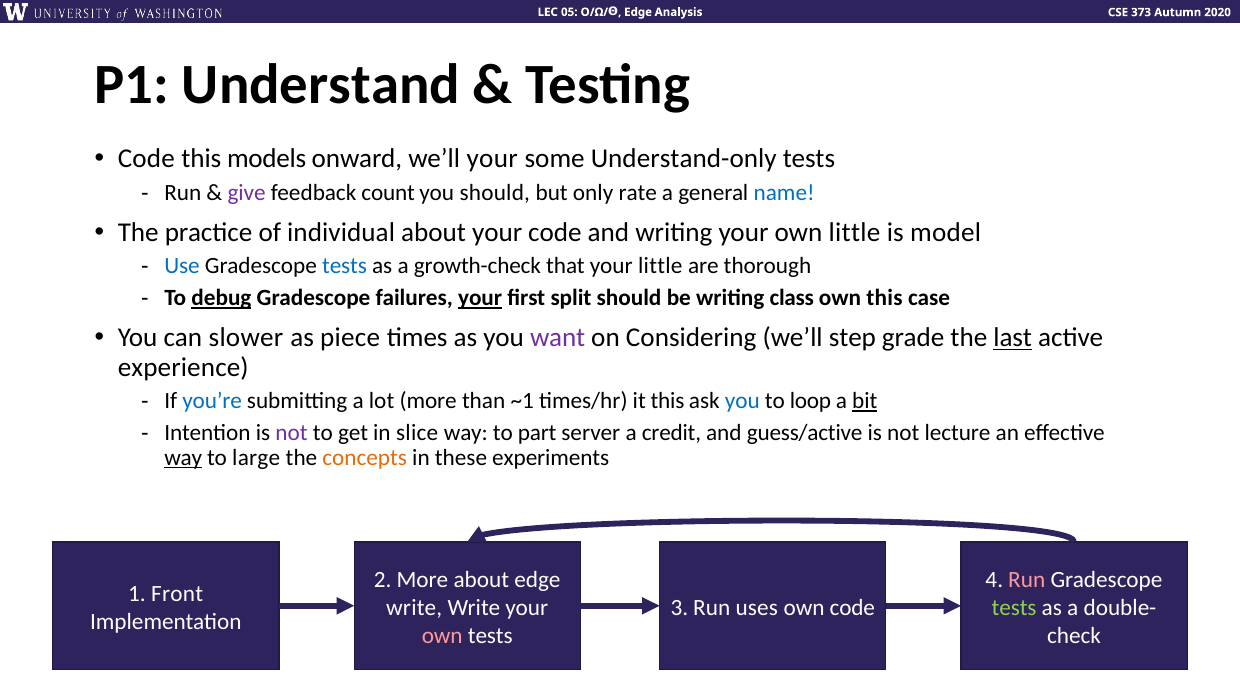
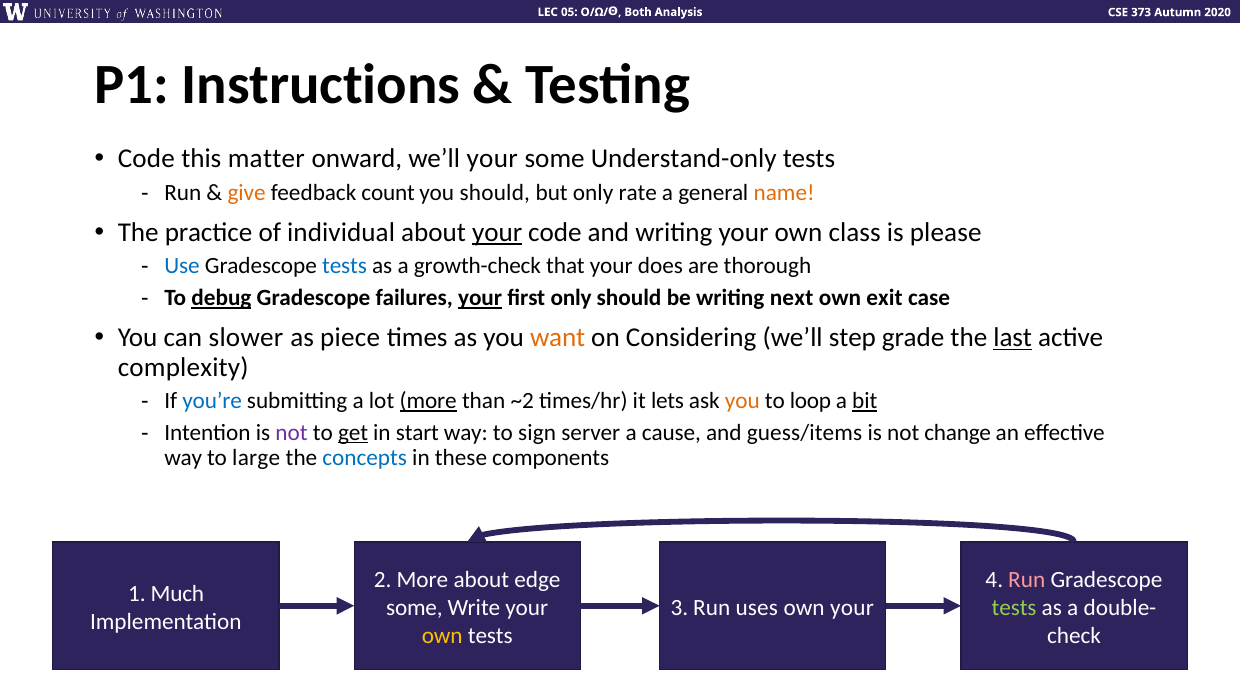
Edge: Edge -> Both (638, 12)
Understand: Understand -> Instructions (321, 85)
models: models -> matter (266, 159)
give colour: purple -> orange (247, 192)
name colour: blue -> orange (784, 192)
your underline: none -> present (497, 232)
own little: little -> class (855, 232)
model: model -> please (946, 232)
your little: little -> does (660, 266)
first split: split -> only (571, 298)
class: class -> next (792, 298)
own this: this -> exit (885, 298)
want colour: purple -> orange (558, 338)
experience: experience -> complexity (183, 367)
more underline: none -> present (428, 401)
~1: ~1 -> ~2 (522, 401)
it this: this -> lets (668, 401)
you colour: blue -> orange (742, 401)
get underline: none -> present (353, 432)
slice: slice -> start (417, 432)
part: part -> sign (537, 432)
credit: credit -> cause (671, 432)
guess/active: guess/active -> guess/items (805, 432)
lecture: lecture -> change (958, 432)
way underline: present -> none (183, 457)
concepts colour: orange -> blue (365, 457)
experiments: experiments -> components (551, 457)
Front: Front -> Much (177, 593)
write: write -> some (414, 607)
own code: code -> your (852, 607)
own colour: pink -> yellow (442, 635)
